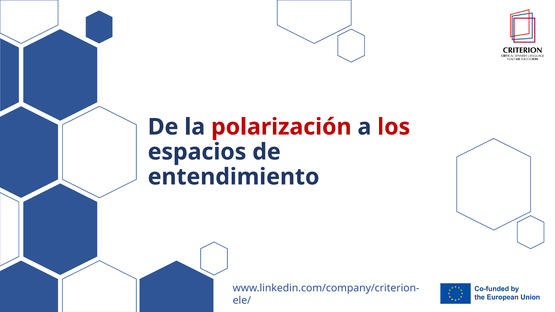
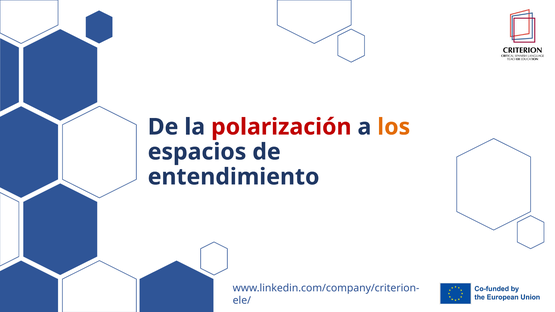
los colour: red -> orange (394, 127)
